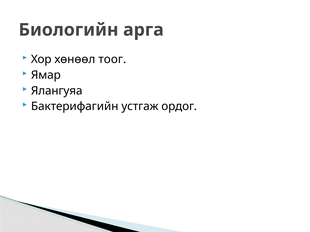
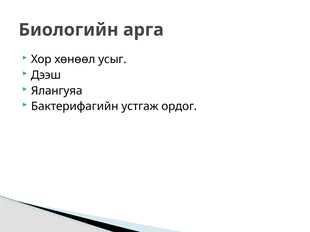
тоог: тоог -> усыг (112, 60)
Ямар: Ямар -> Дээш (46, 75)
